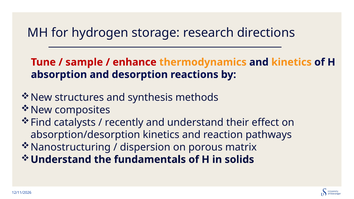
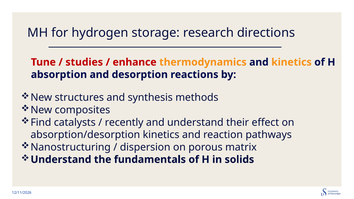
sample: sample -> studies (84, 62)
